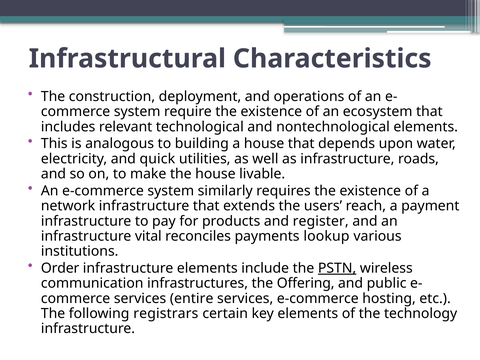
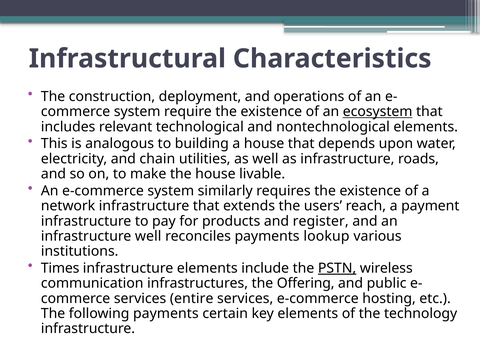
ecosystem underline: none -> present (378, 112)
quick: quick -> chain (157, 159)
infrastructure vital: vital -> well (148, 236)
Order: Order -> Times (60, 268)
following registrars: registrars -> payments (166, 314)
